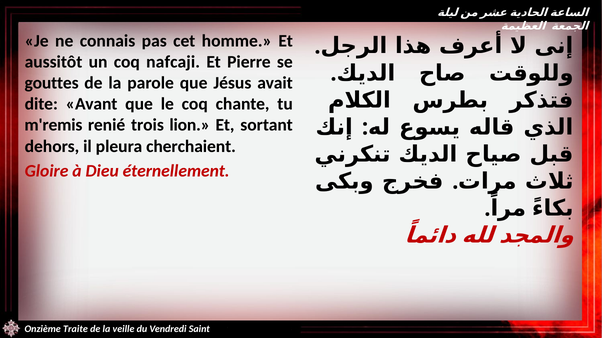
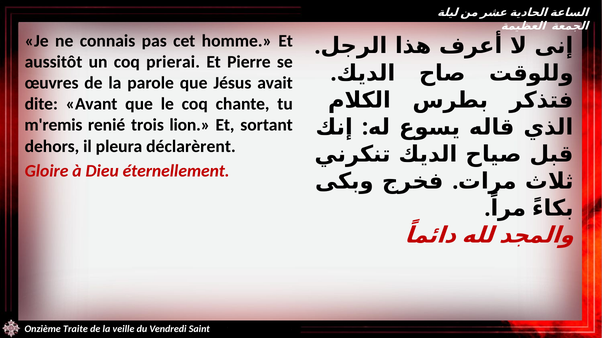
nafcaji: nafcaji -> prierai (173, 62)
gouttes: gouttes -> œuvres (52, 83)
cherchaient: cherchaient -> déclarèrent (191, 147)
